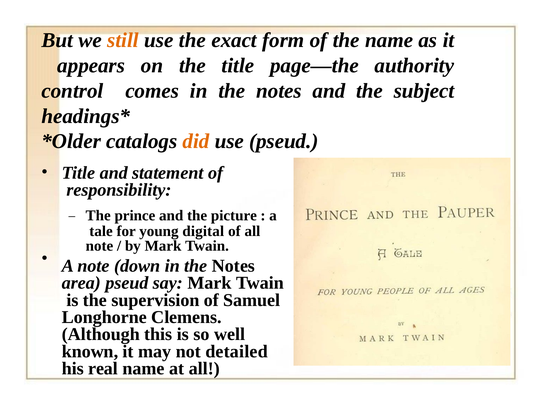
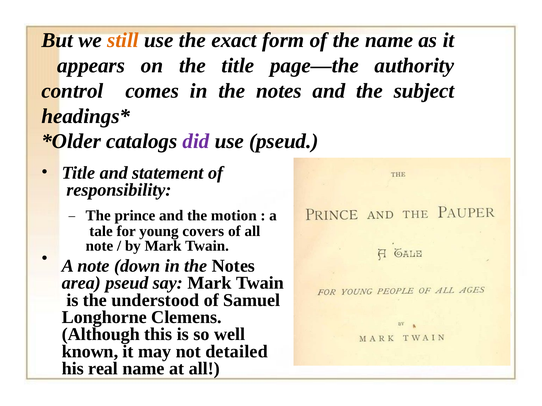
did colour: orange -> purple (196, 141)
picture: picture -> motion (234, 216)
digital: digital -> covers (203, 232)
supervision: supervision -> understood (155, 300)
